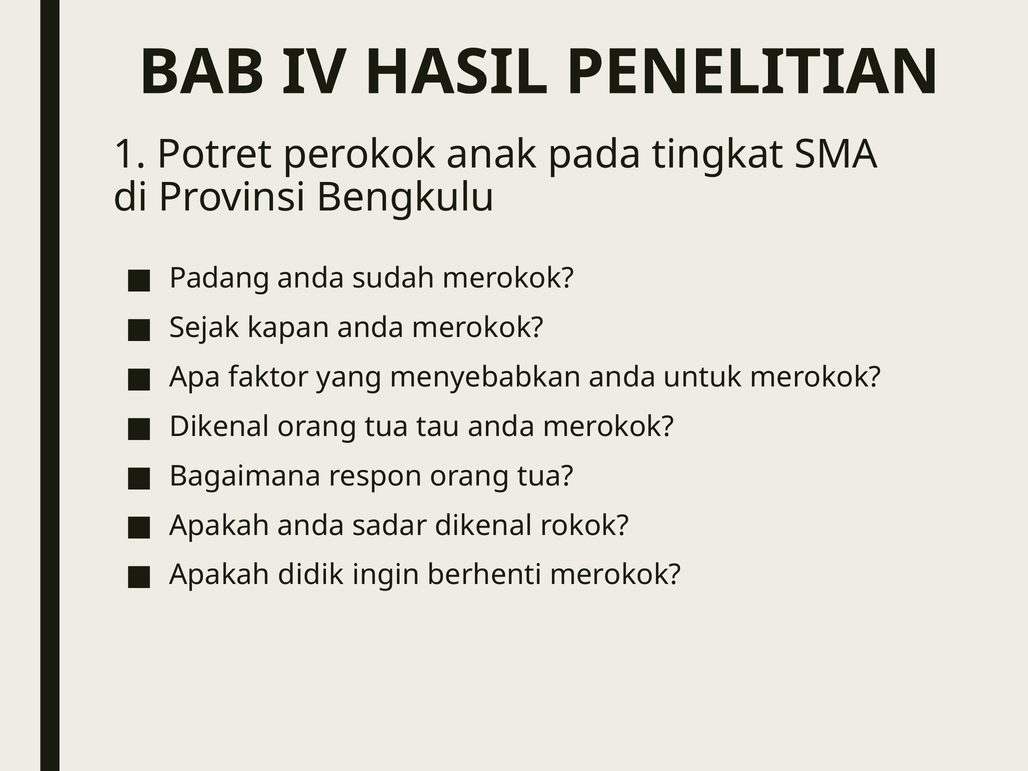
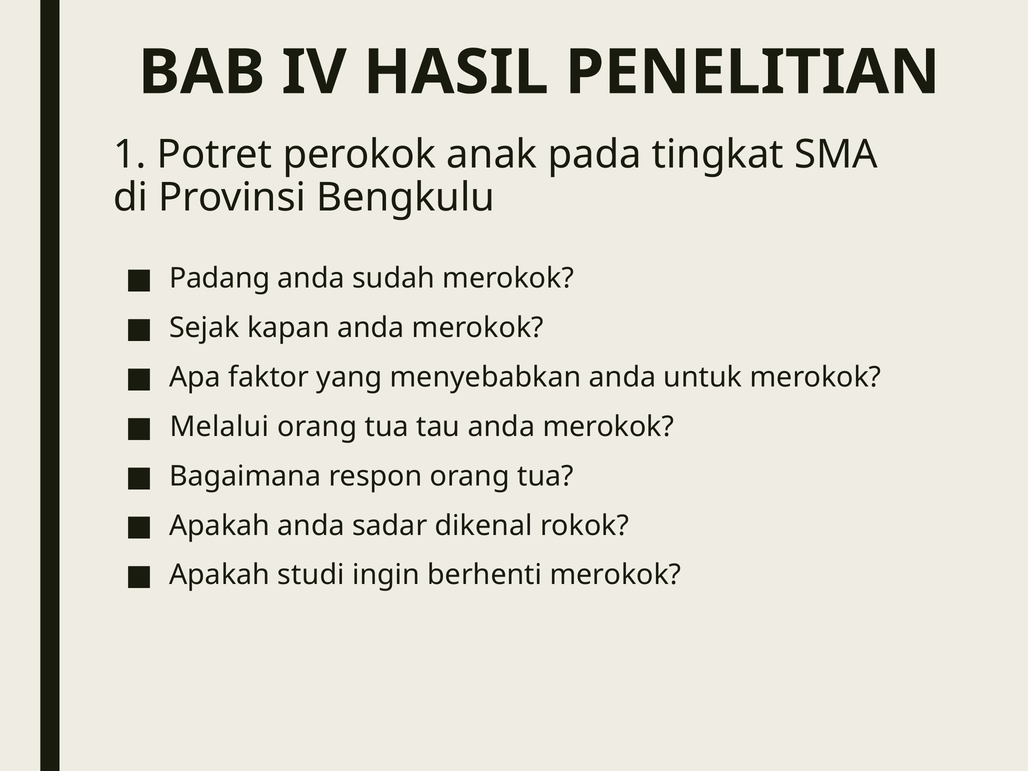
Dikenal: Dikenal -> Melalui (219, 427)
didik: didik -> studi (311, 575)
